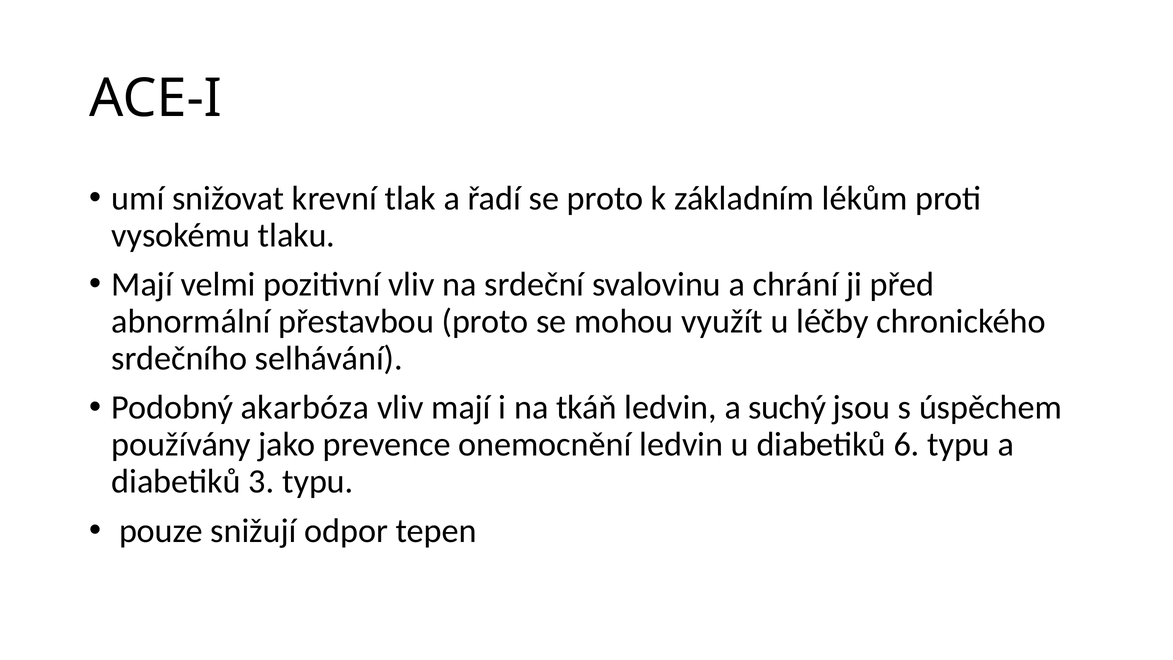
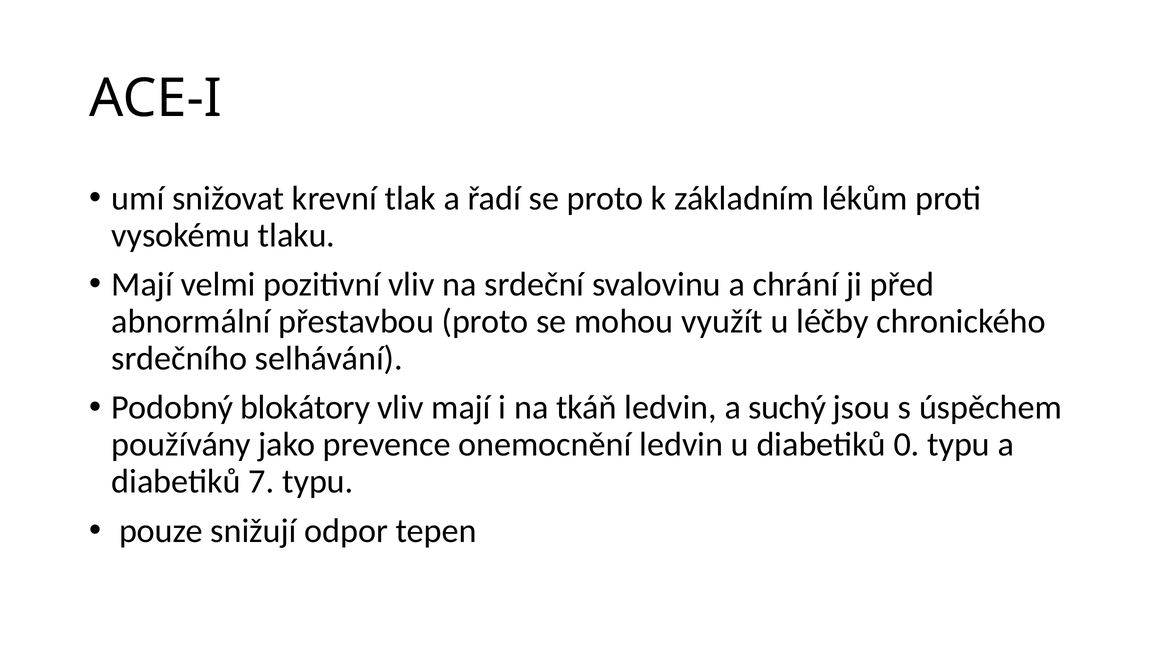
akarbóza: akarbóza -> blokátory (305, 408)
6: 6 -> 0 (907, 445)
3: 3 -> 7 (261, 481)
